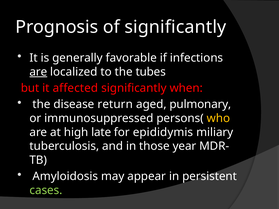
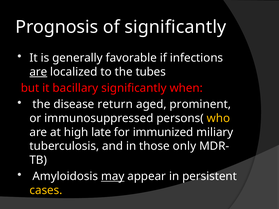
affected: affected -> bacillary (75, 88)
pulmonary: pulmonary -> prominent (200, 104)
epididymis: epididymis -> immunized (163, 132)
year: year -> only (184, 146)
may underline: none -> present (113, 177)
cases colour: light green -> yellow (46, 191)
